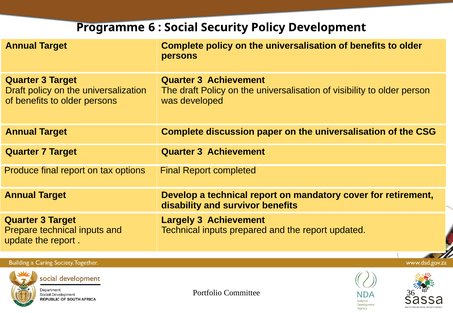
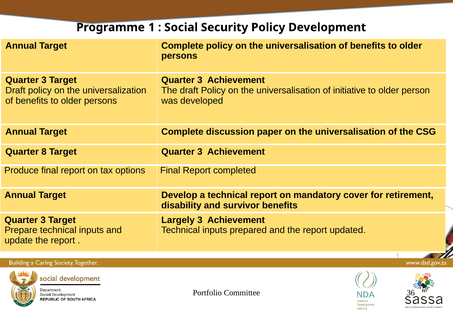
6: 6 -> 1 (152, 27)
visibility: visibility -> initiative (349, 91)
7: 7 -> 8 (44, 152)
